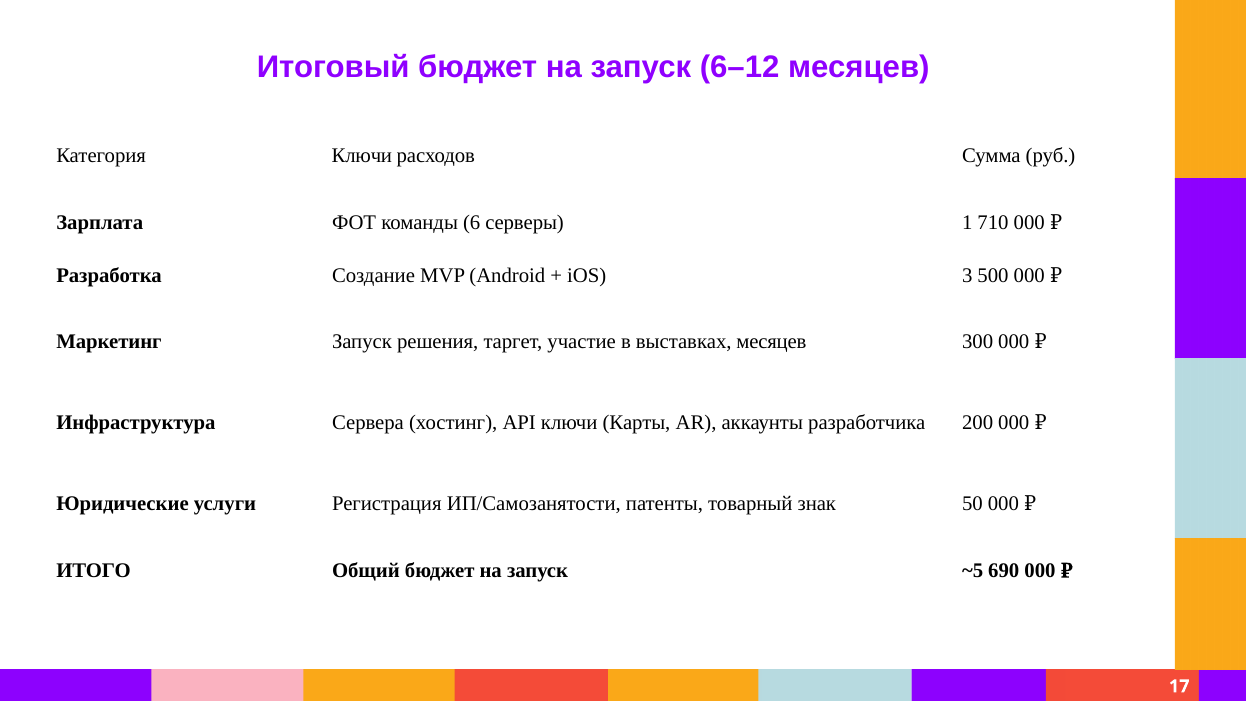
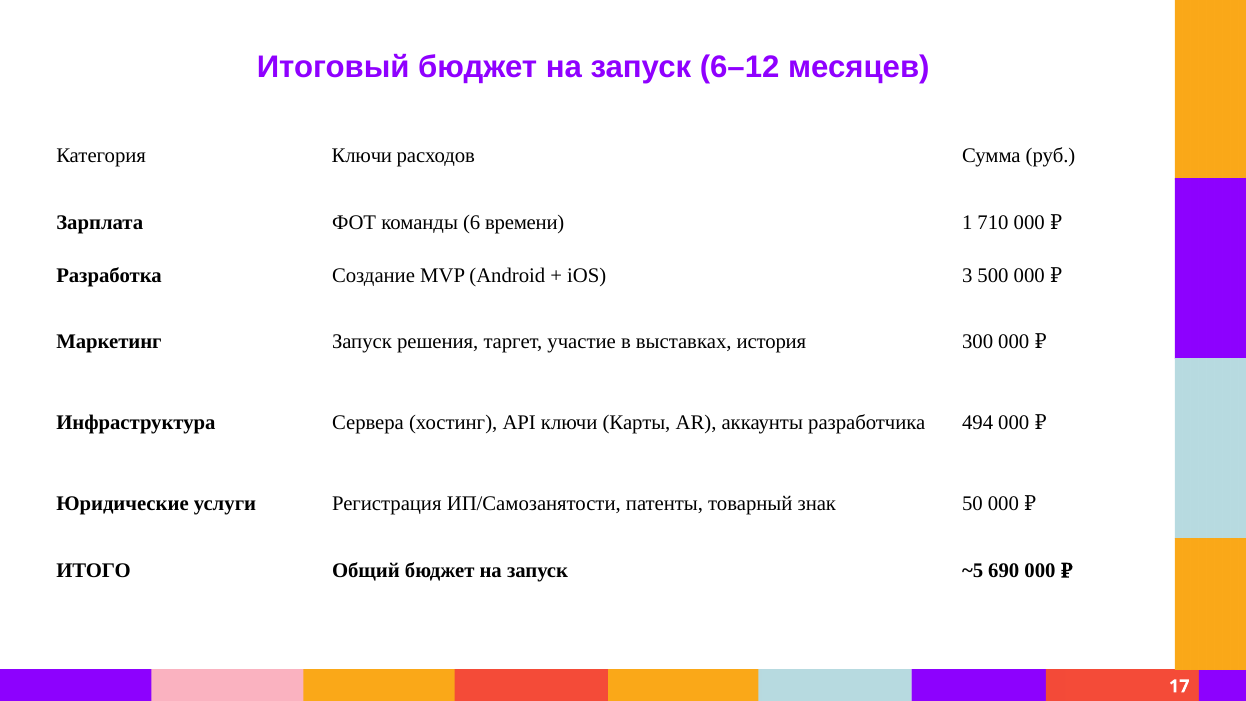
серверы: серверы -> времени (525, 222)
выставках месяцев: месяцев -> история (771, 342)
200: 200 -> 494 (978, 423)
